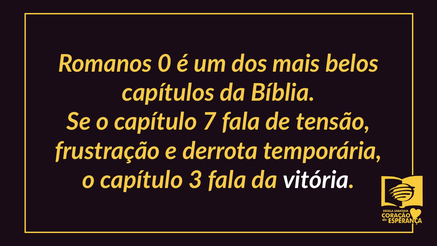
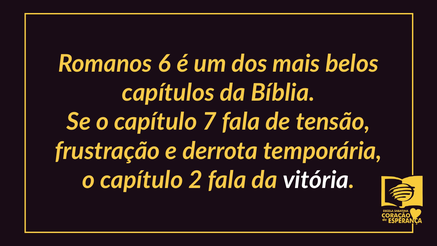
0: 0 -> 6 (164, 64)
3: 3 -> 2 (195, 180)
